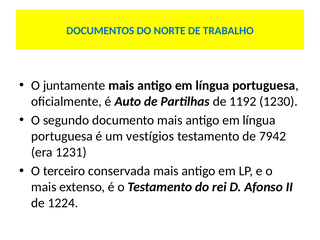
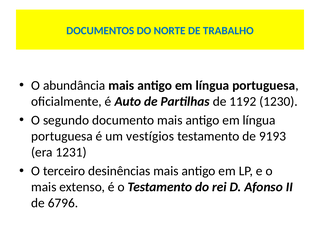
juntamente: juntamente -> abundância (74, 85)
7942: 7942 -> 9193 (273, 136)
conservada: conservada -> desinências (119, 171)
1224: 1224 -> 6796 (63, 203)
